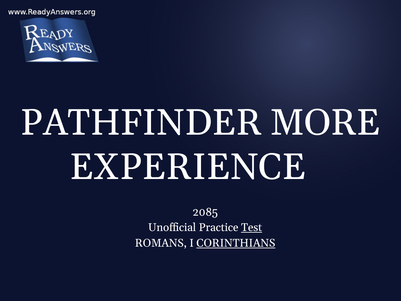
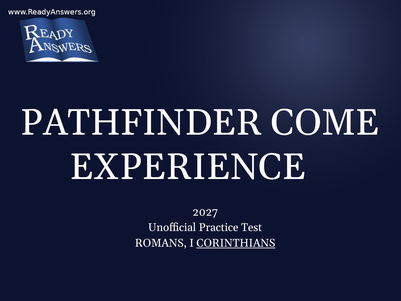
MORE: MORE -> COME (325, 123)
2085: 2085 -> 2027 (205, 212)
Test underline: present -> none (252, 227)
